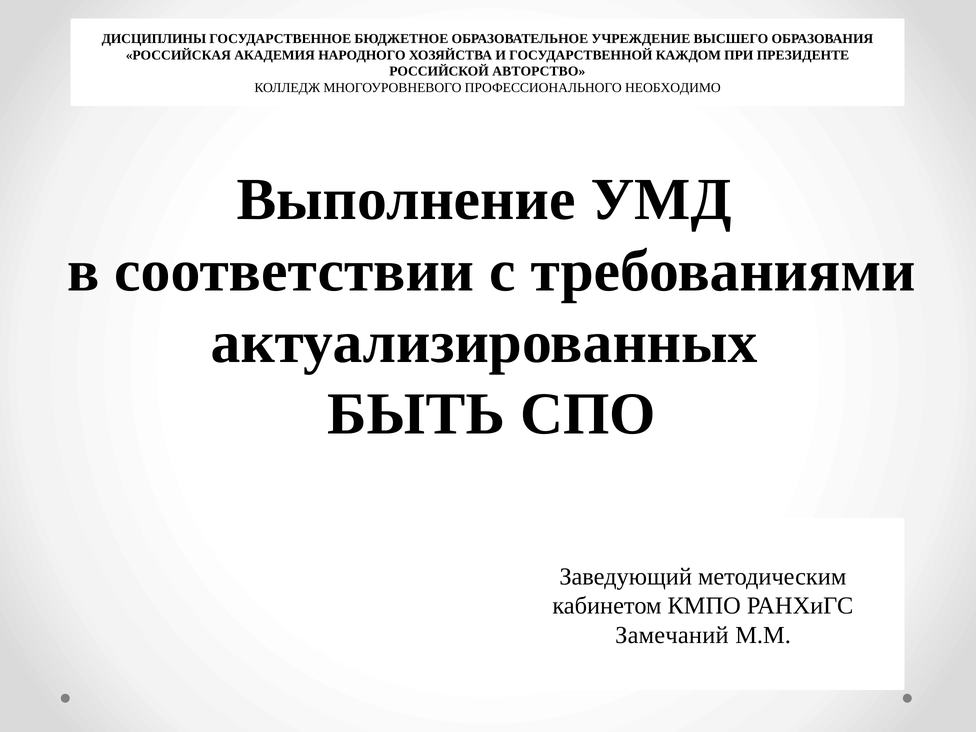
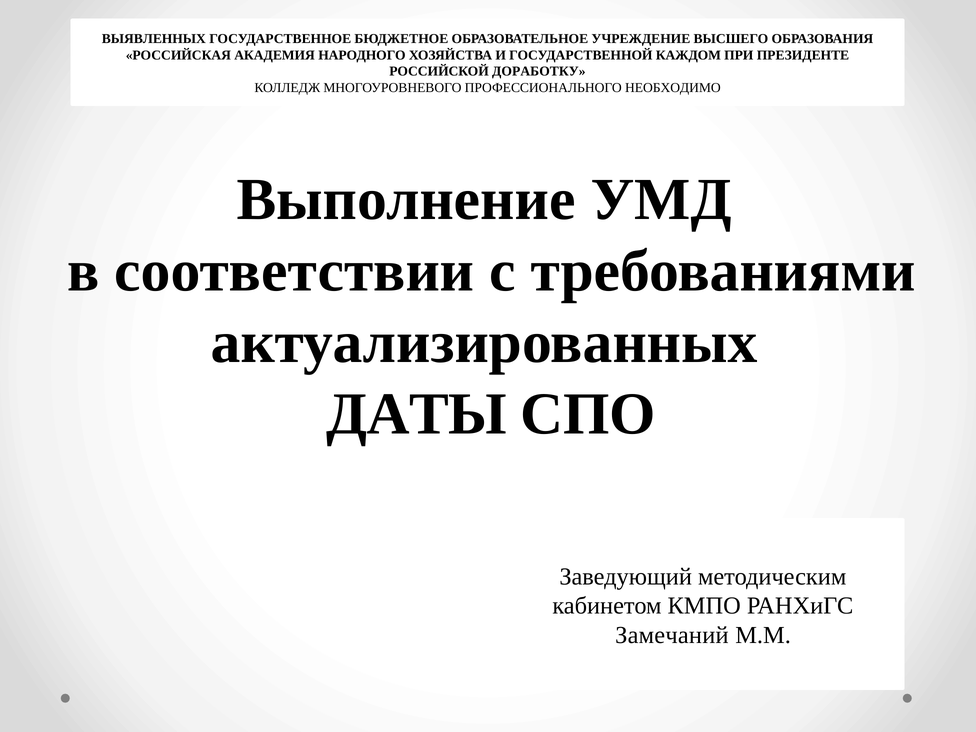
ДИСЦИПЛИНЫ: ДИСЦИПЛИНЫ -> ВЫЯВЛЕННЫХ (154, 39)
АВТОРСТВО: АВТОРСТВО -> ДОРАБОТКУ (539, 71)
БЫТЬ: БЫТЬ -> ДАТЫ (417, 414)
